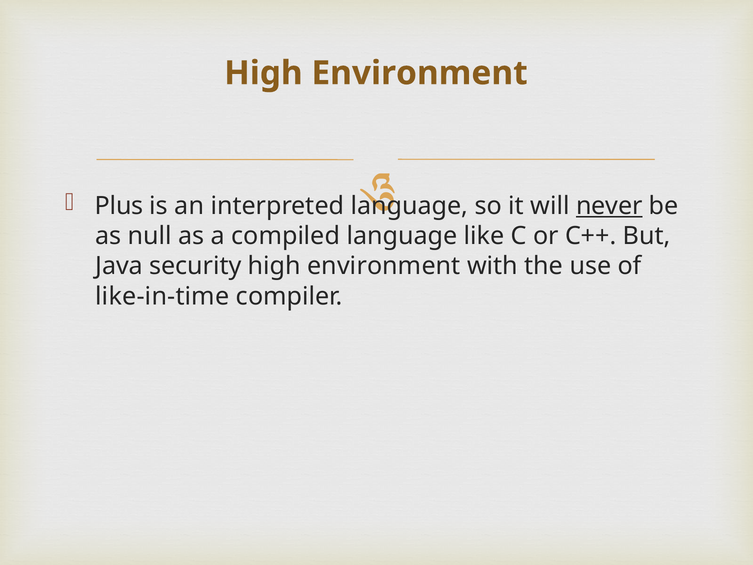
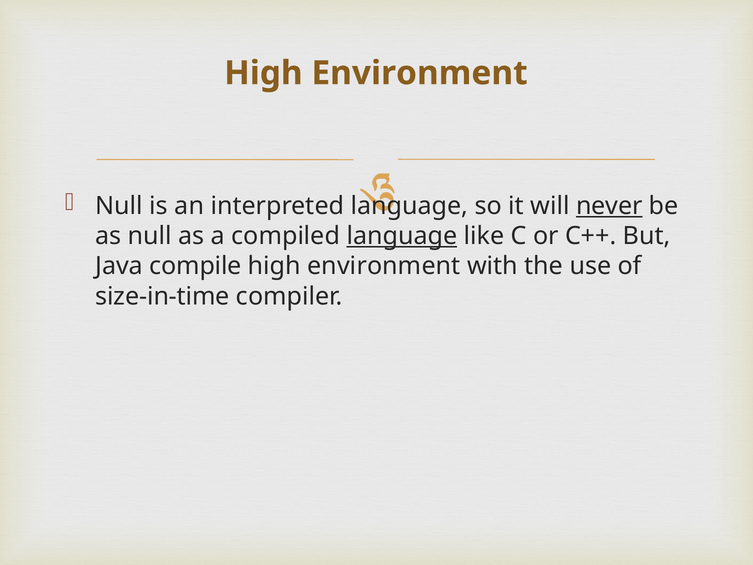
Plus: Plus -> Null (119, 206)
language underline: none -> present (402, 236)
security: security -> compile (195, 266)
like-in-time: like-in-time -> size-in-time (162, 296)
